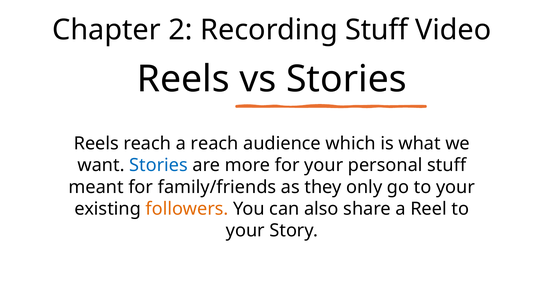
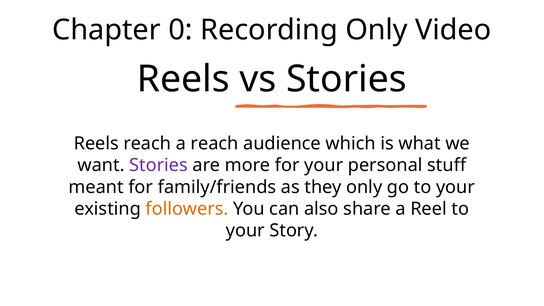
2: 2 -> 0 (181, 30)
Recording Stuff: Stuff -> Only (377, 30)
Stories colour: blue -> purple (159, 165)
